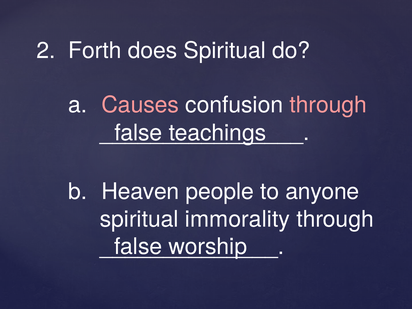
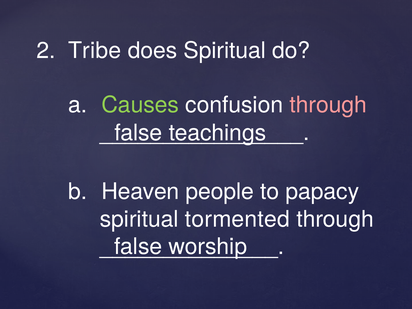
Forth: Forth -> Tribe (95, 51)
Causes colour: pink -> light green (140, 105)
anyone: anyone -> papacy (322, 192)
immorality: immorality -> tormented (237, 219)
